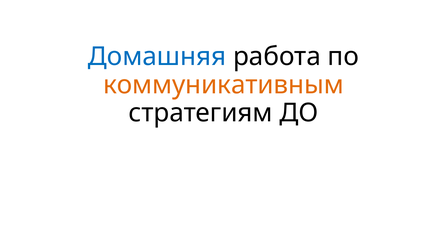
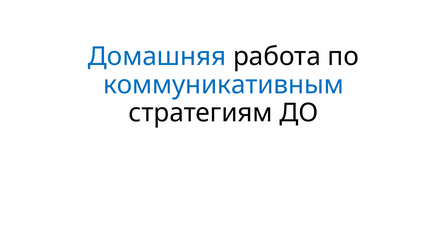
коммуникативным colour: orange -> blue (223, 85)
